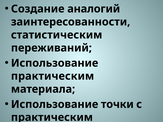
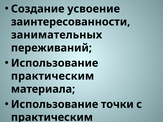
аналогий: аналогий -> усвоение (94, 9)
статистическим: статистическим -> занимательных (57, 35)
